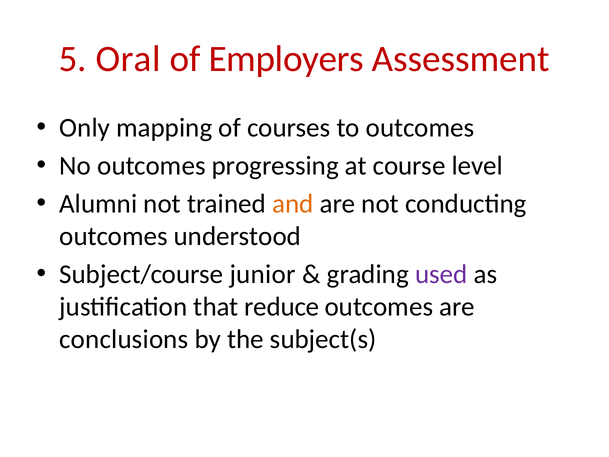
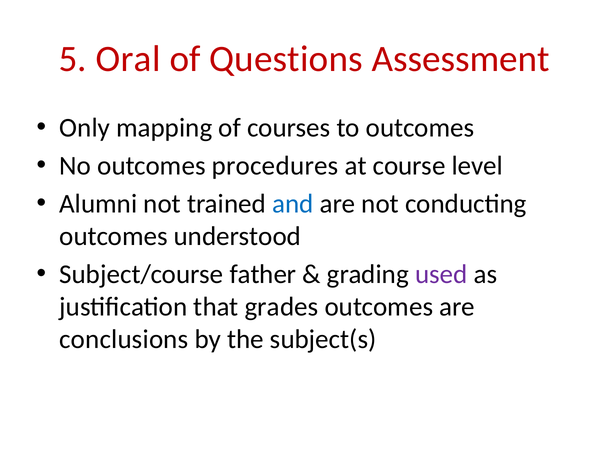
Employers: Employers -> Questions (286, 59)
progressing: progressing -> procedures (275, 166)
and colour: orange -> blue (293, 204)
junior: junior -> father (263, 274)
reduce: reduce -> grades (282, 307)
